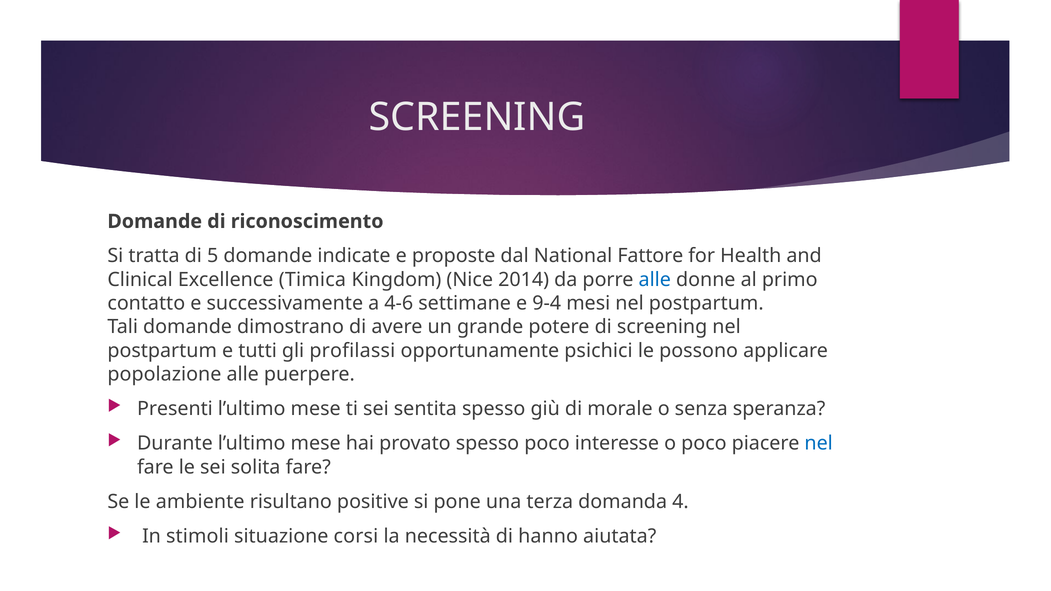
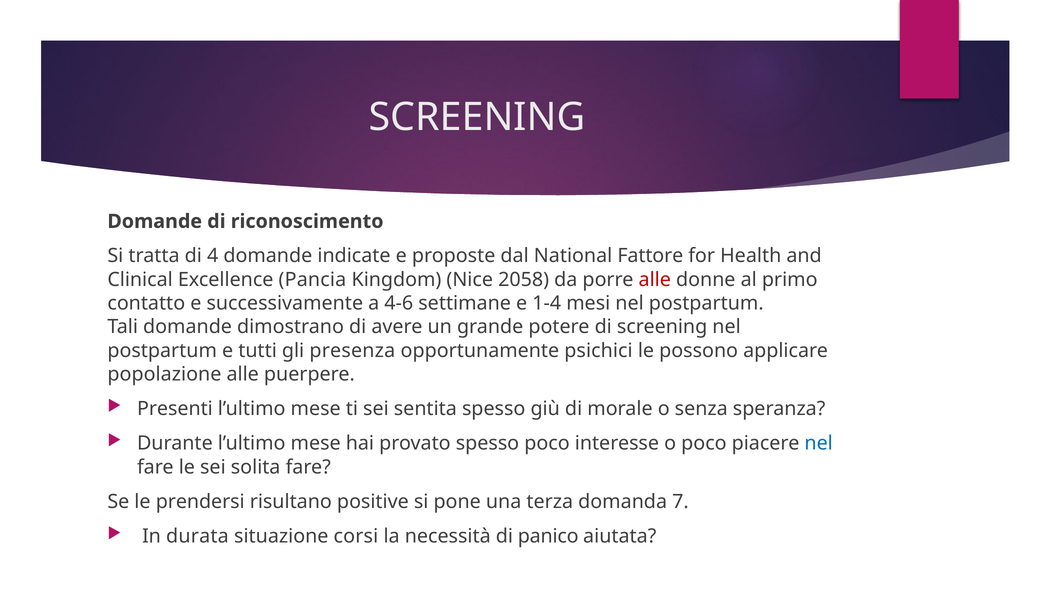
5: 5 -> 4 (213, 256)
Timica: Timica -> Pancia (312, 280)
2014: 2014 -> 2058 (524, 280)
alle colour: blue -> red (655, 280)
9-4: 9-4 -> 1-4 (547, 303)
profilassi: profilassi -> presenza (352, 351)
ambiente: ambiente -> prendersi (200, 502)
4: 4 -> 7 (680, 502)
stimoli: stimoli -> durata (197, 536)
hanno: hanno -> panico (548, 536)
